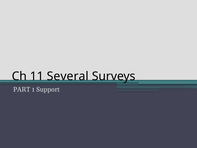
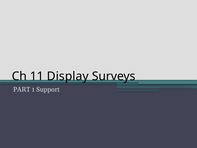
Several: Several -> Display (68, 76)
